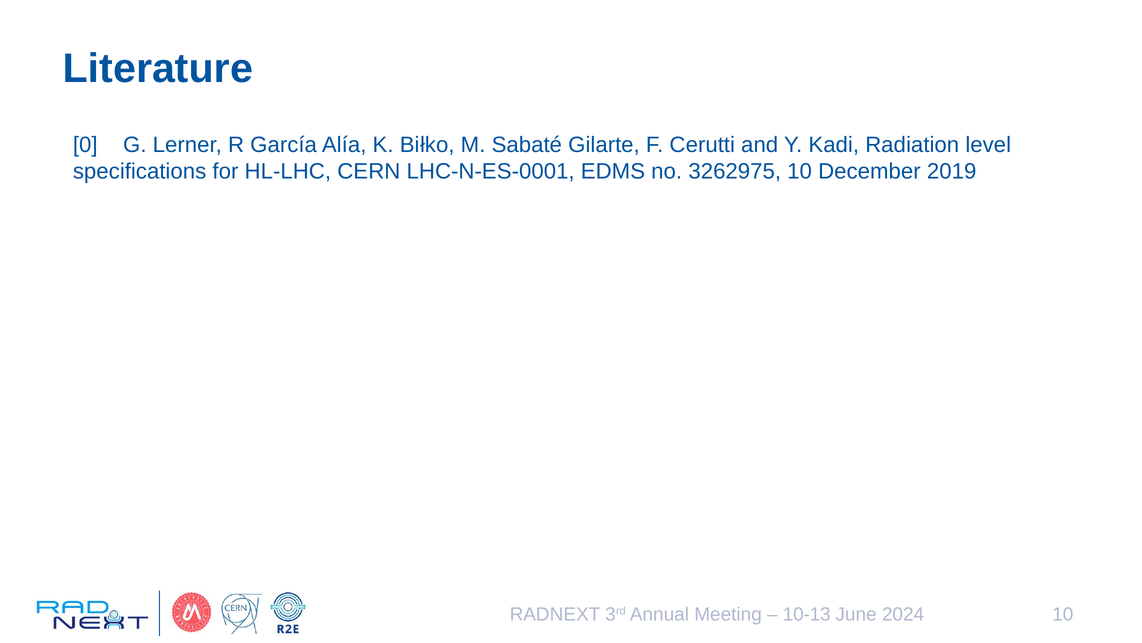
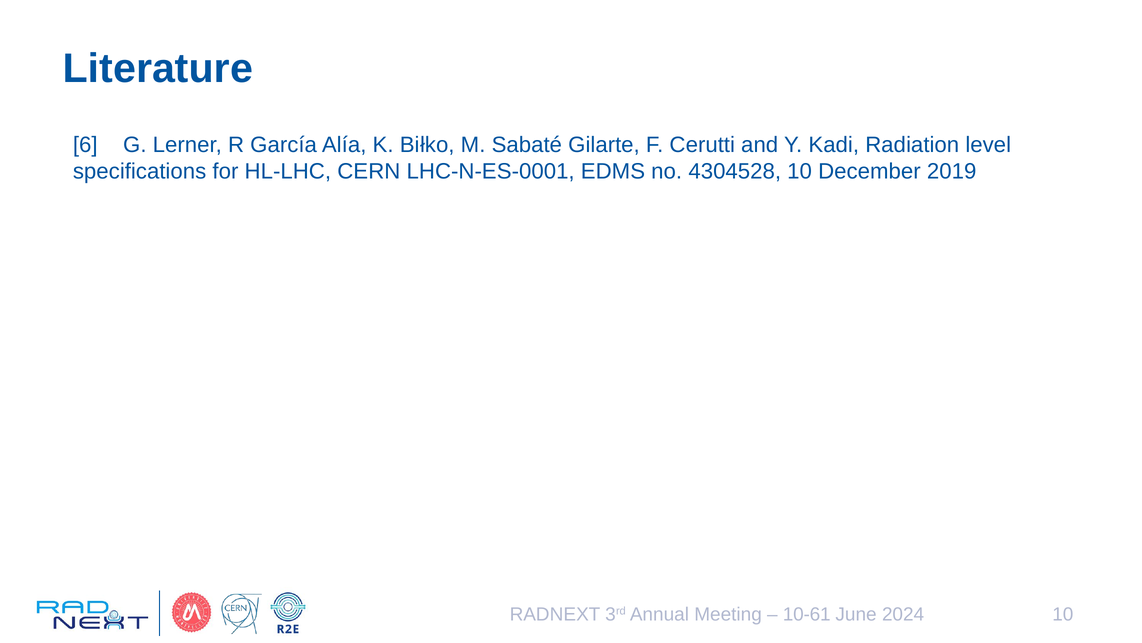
0: 0 -> 6 (85, 145)
3262975: 3262975 -> 4304528 (735, 171)
10-13: 10-13 -> 10-61 (807, 614)
